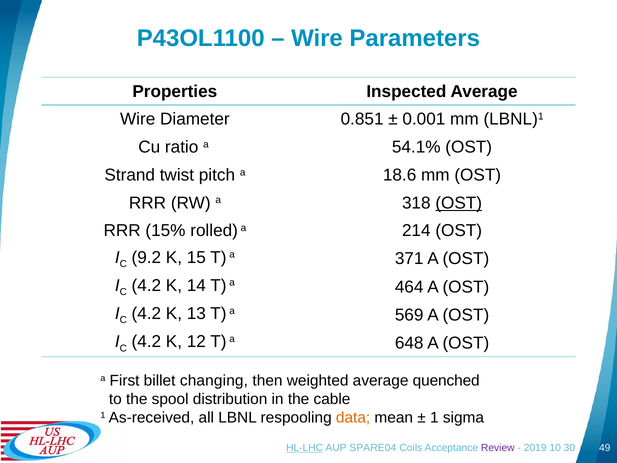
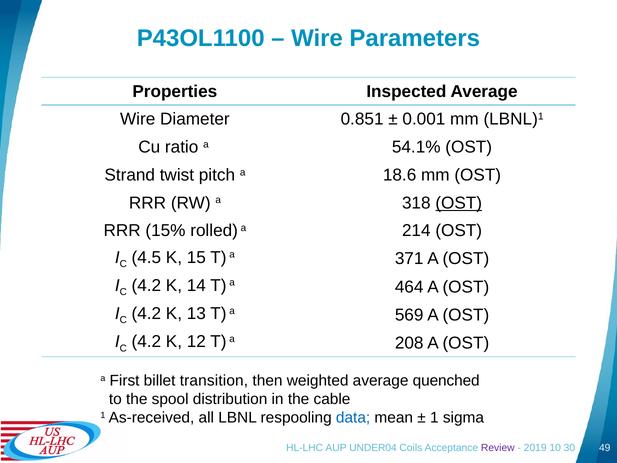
9.2: 9.2 -> 4.5 (146, 257)
648: 648 -> 208 (409, 343)
changing: changing -> transition (214, 380)
data colour: orange -> blue (353, 417)
HL-LHC underline: present -> none (305, 448)
SPARE04: SPARE04 -> UNDER04 (373, 448)
